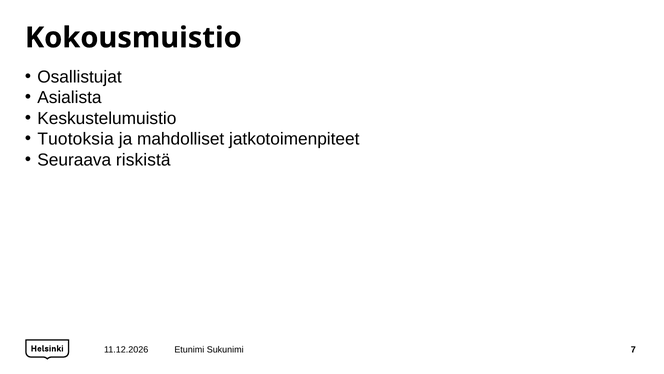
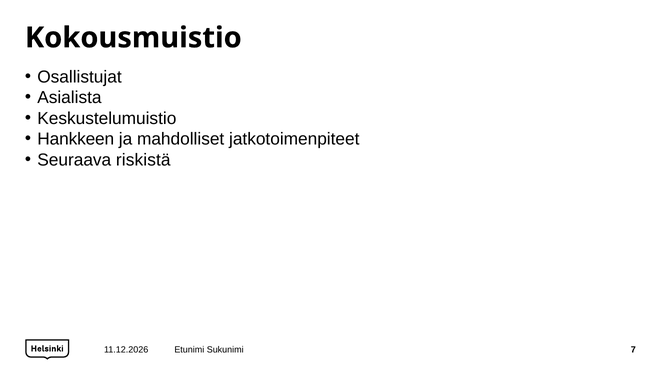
Tuotoksia: Tuotoksia -> Hankkeen (76, 139)
